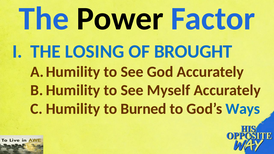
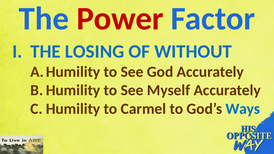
Power colour: black -> red (120, 19)
BROUGHT: BROUGHT -> WITHOUT (193, 52)
Burned: Burned -> Carmel (143, 109)
